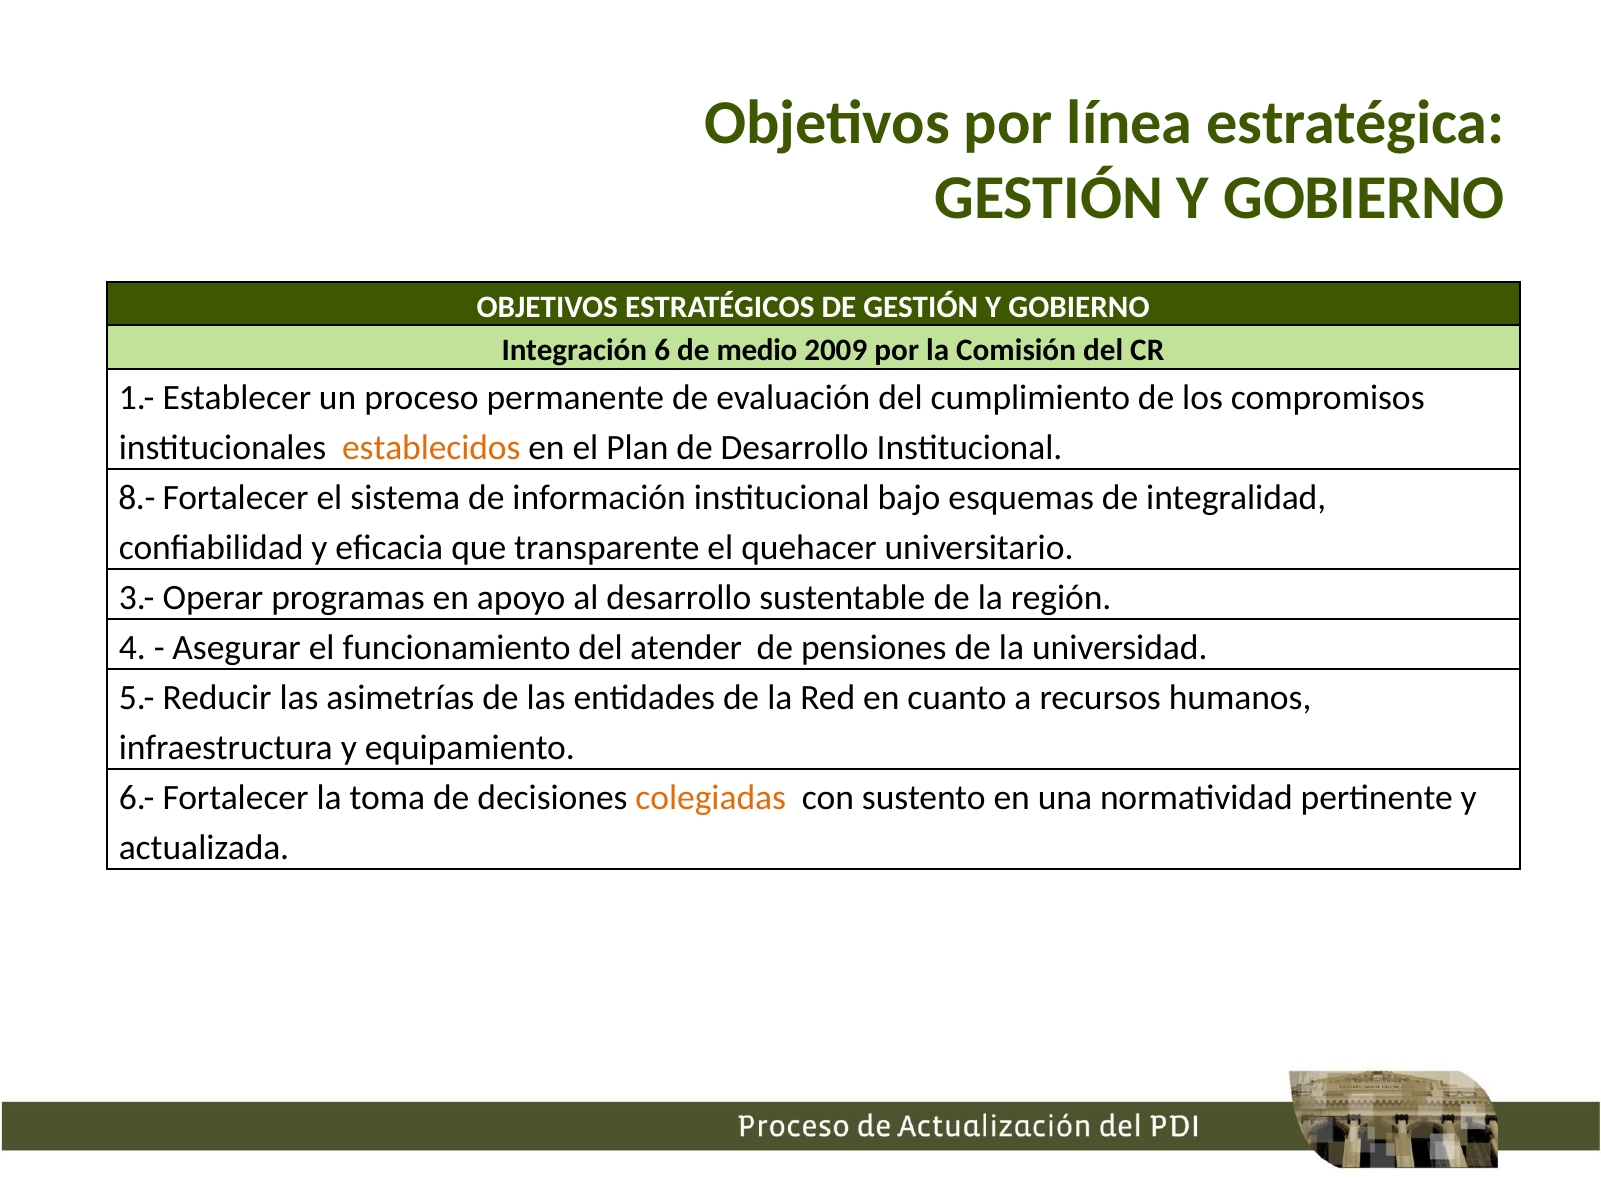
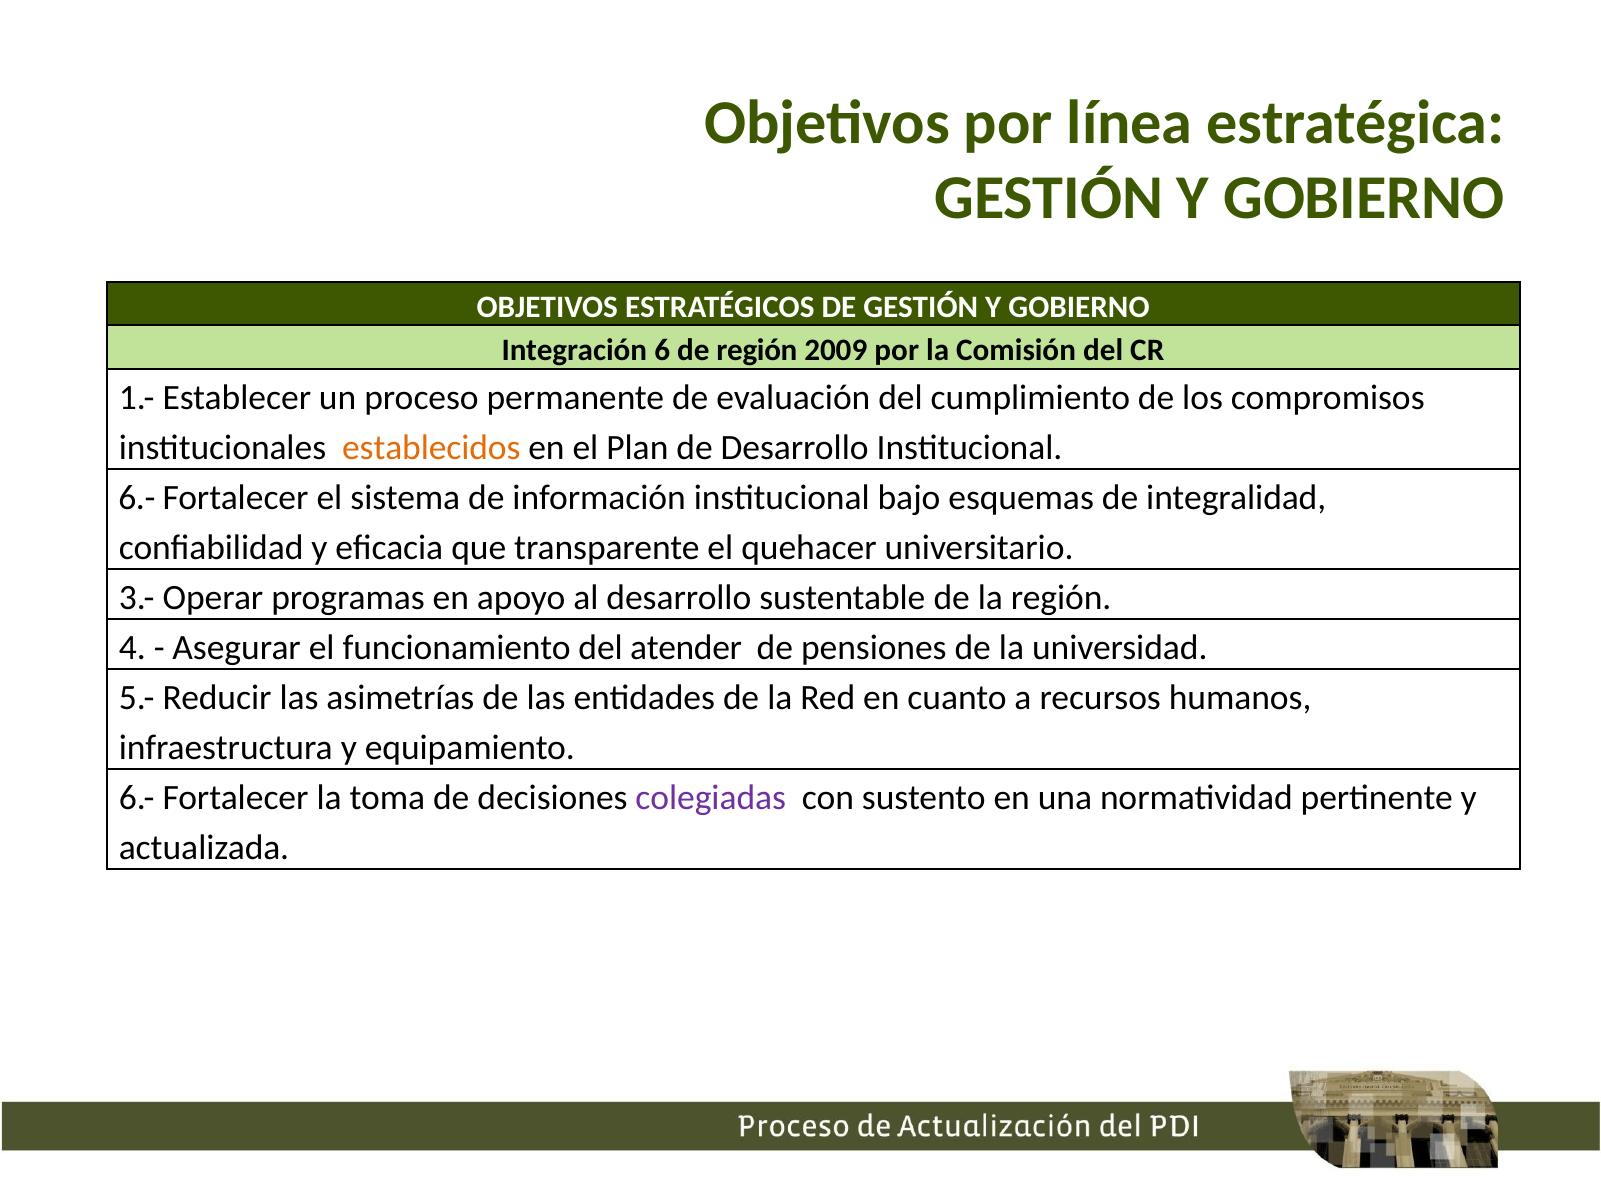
de medio: medio -> región (757, 350)
8.-: 8.- -> 6.- (137, 498)
colegiadas colour: orange -> purple (711, 798)
